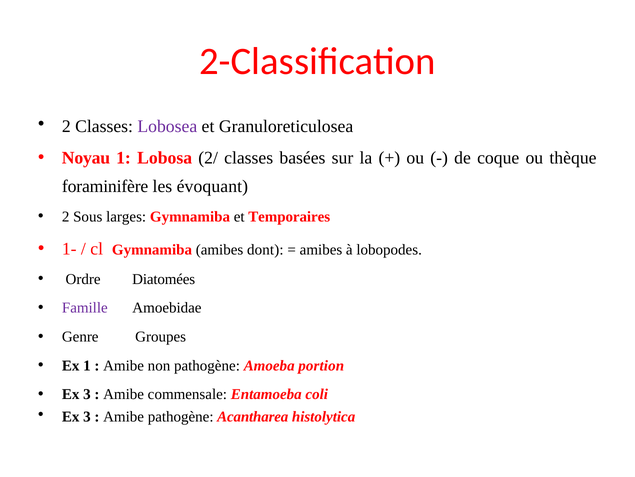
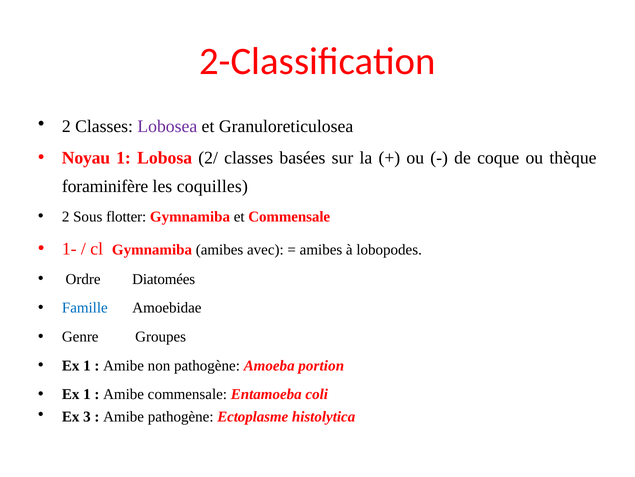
évoquant: évoquant -> coquilles (212, 186)
larges: larges -> flotter (126, 216)
et Temporaires: Temporaires -> Commensale (289, 216)
dont: dont -> avec (265, 249)
Famille colour: purple -> blue (85, 308)
3: 3 -> 1 (87, 394)
Acantharea: Acantharea -> Ectoplasme (253, 416)
